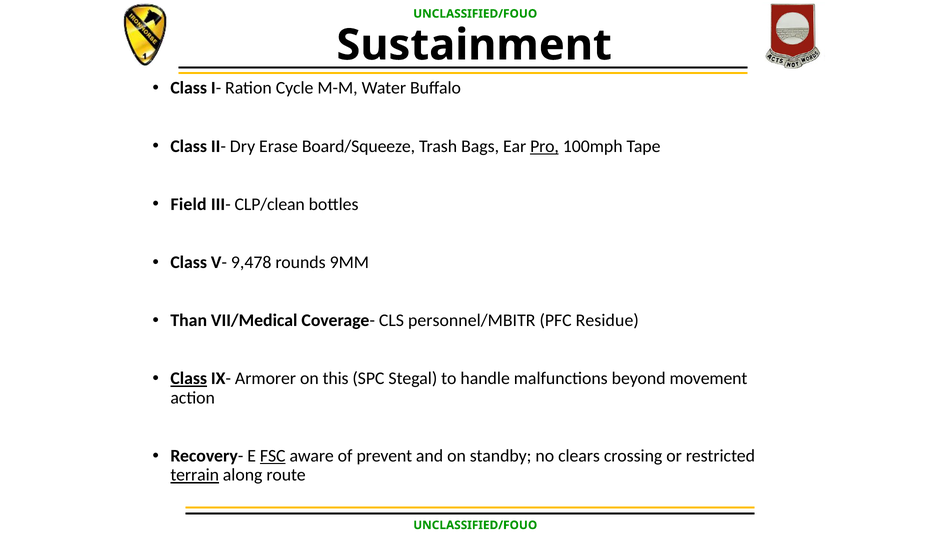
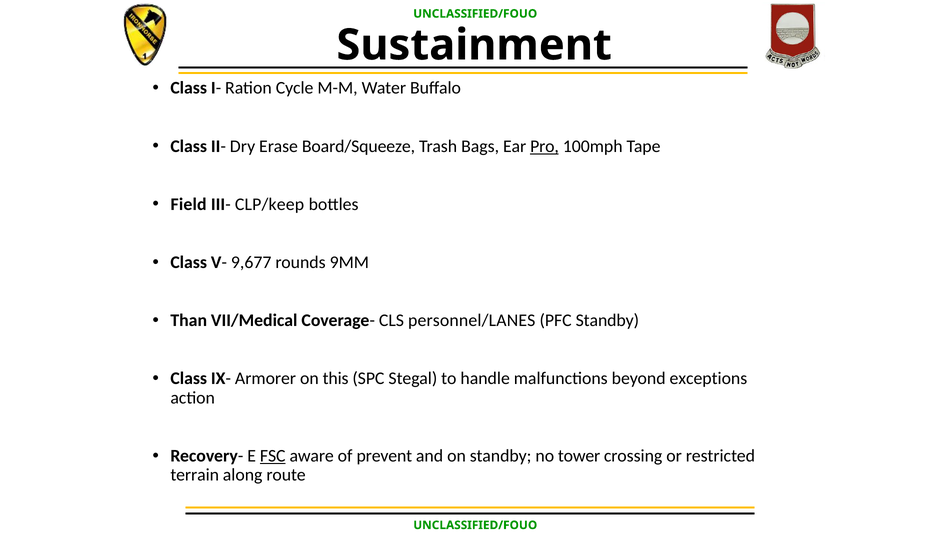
CLP/clean: CLP/clean -> CLP/keep (270, 204)
9,478: 9,478 -> 9,677 (251, 263)
personnel/MBITR: personnel/MBITR -> personnel/LANES (472, 321)
PFC Residue: Residue -> Standby (607, 321)
Class underline: present -> none (189, 379)
movement: movement -> exceptions (708, 379)
clears: clears -> tower (579, 456)
terrain underline: present -> none (195, 475)
